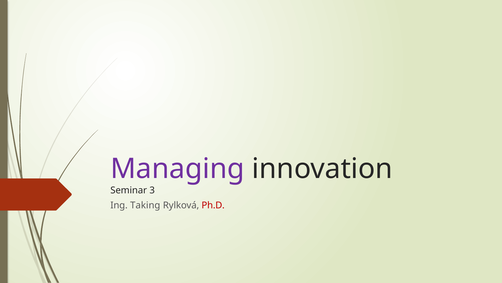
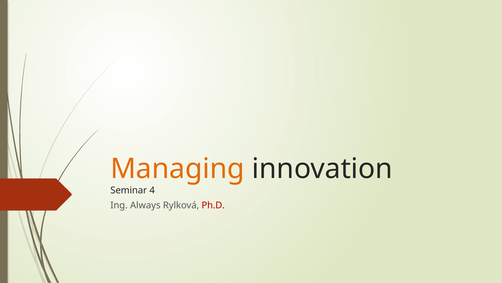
Managing colour: purple -> orange (177, 169)
3: 3 -> 4 (152, 190)
Taking: Taking -> Always (145, 205)
